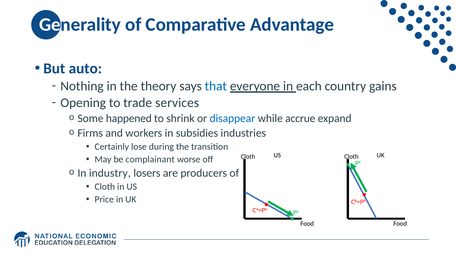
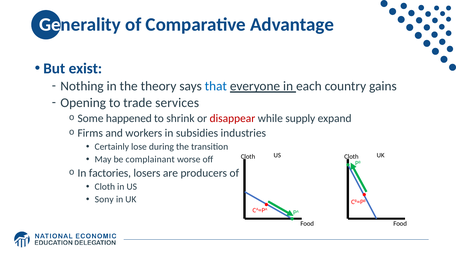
auto: auto -> exist (85, 69)
disappear colour: blue -> red (232, 119)
accrue: accrue -> supply (300, 119)
industry: industry -> factories (110, 173)
Price: Price -> Sony (104, 200)
